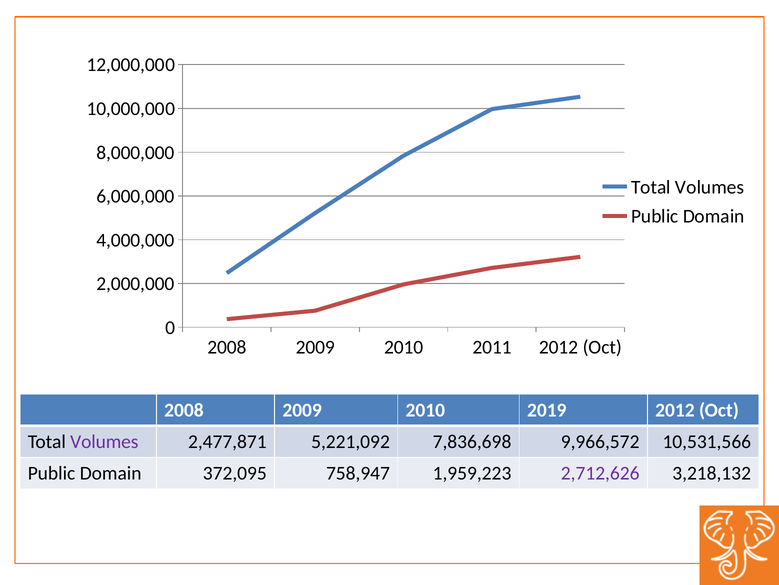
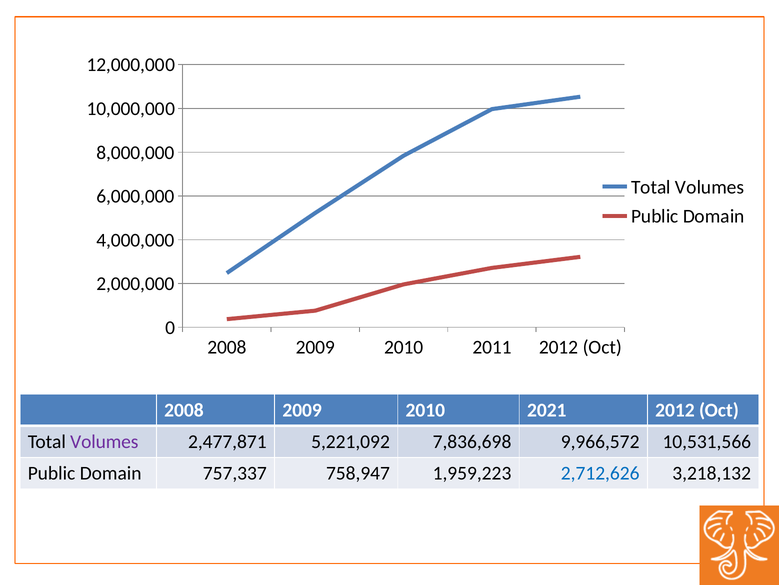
2019: 2019 -> 2021 (547, 410)
372,095: 372,095 -> 757,337 (235, 473)
2,712,626 colour: purple -> blue (600, 473)
